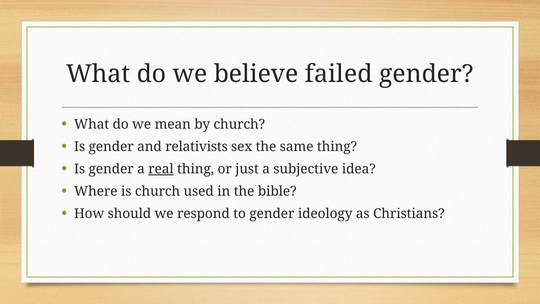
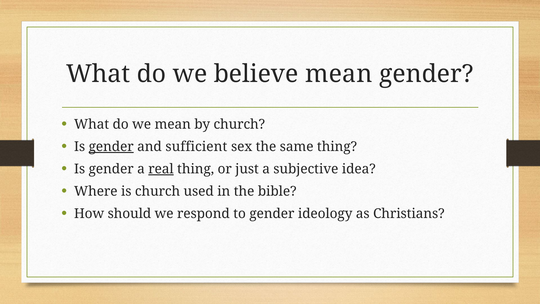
believe failed: failed -> mean (339, 74)
gender underline: none -> present (111, 147)
relativists: relativists -> sufficient (196, 147)
